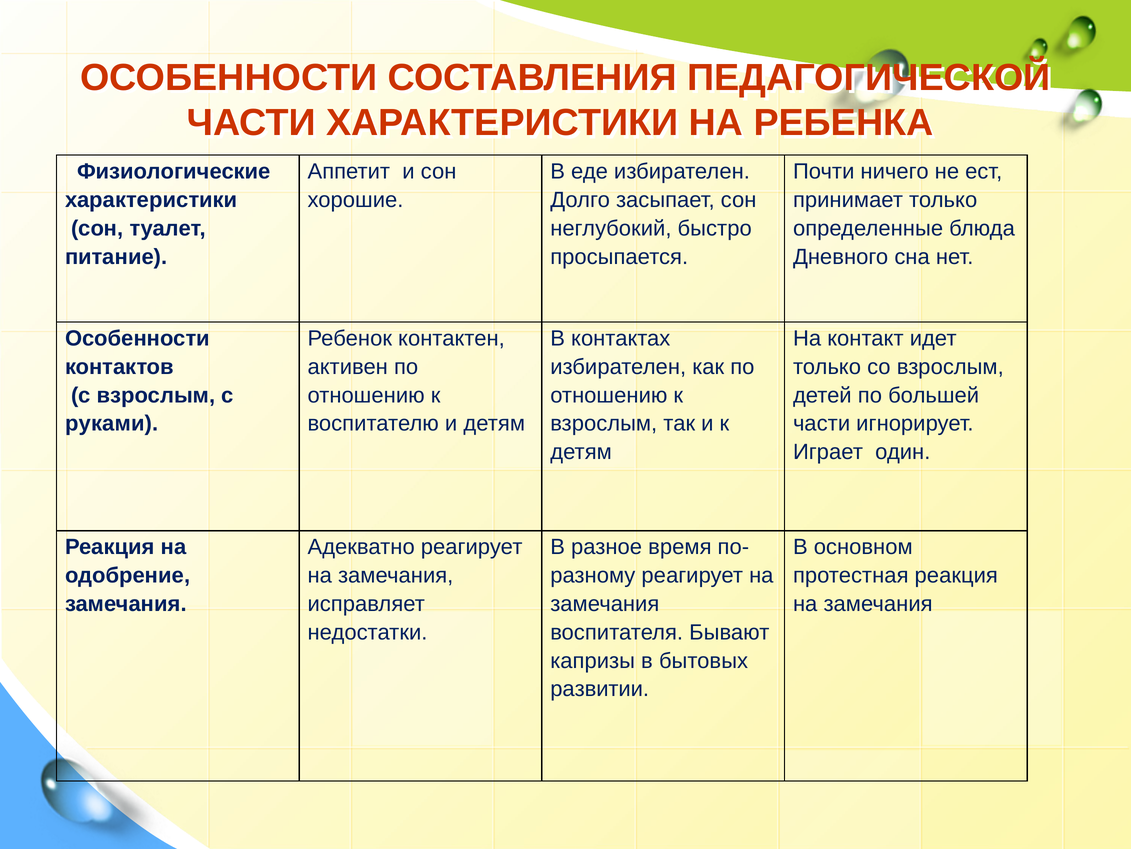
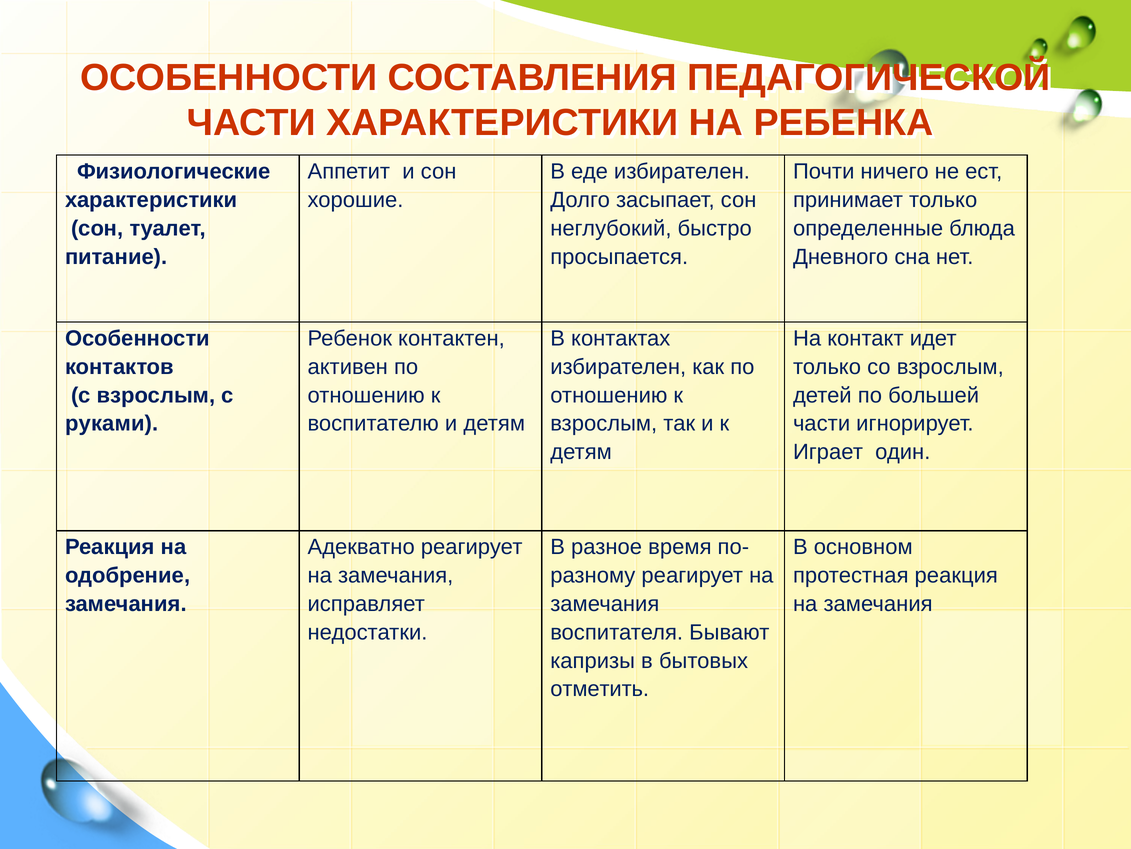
развитии: развитии -> отметить (600, 689)
